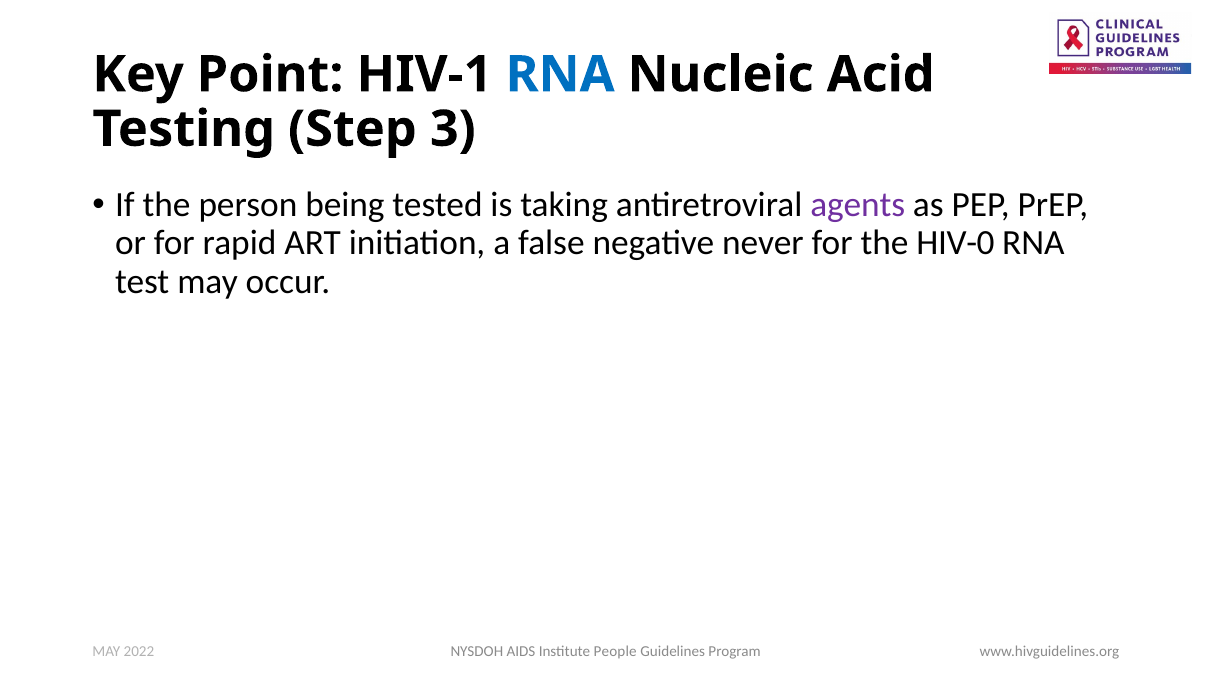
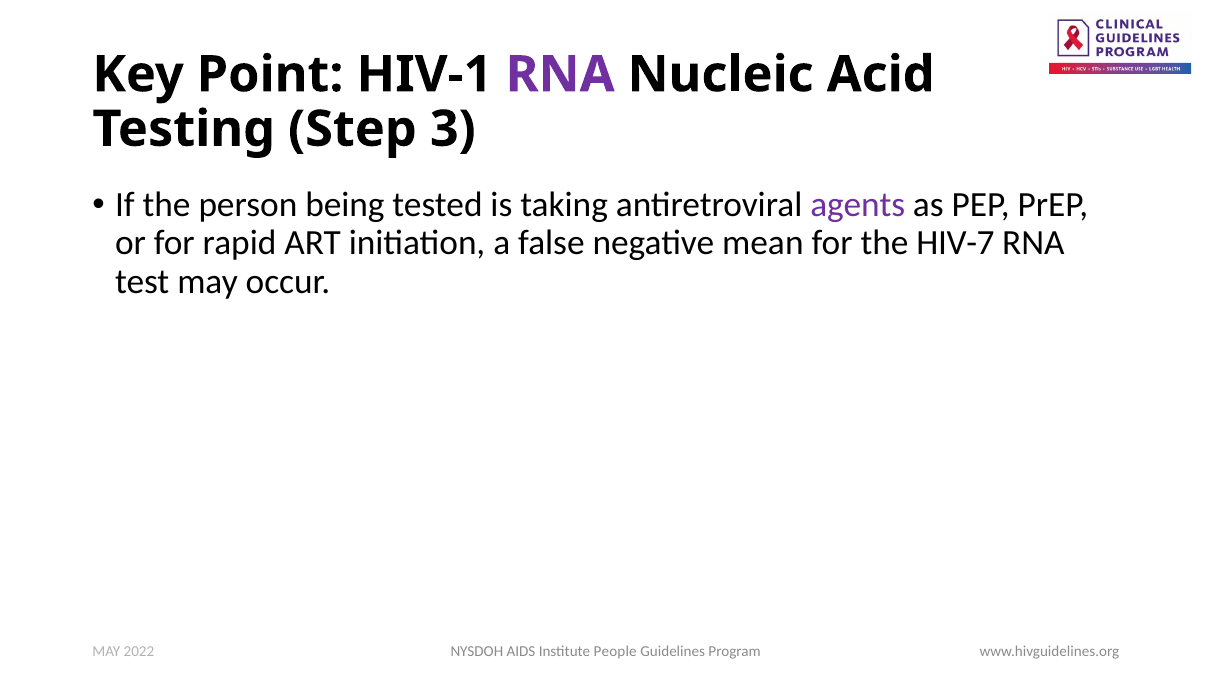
RNA colour: blue -> purple (560, 75)
never: never -> mean (763, 243)
HIV-0: HIV-0 -> HIV-7 (955, 243)
